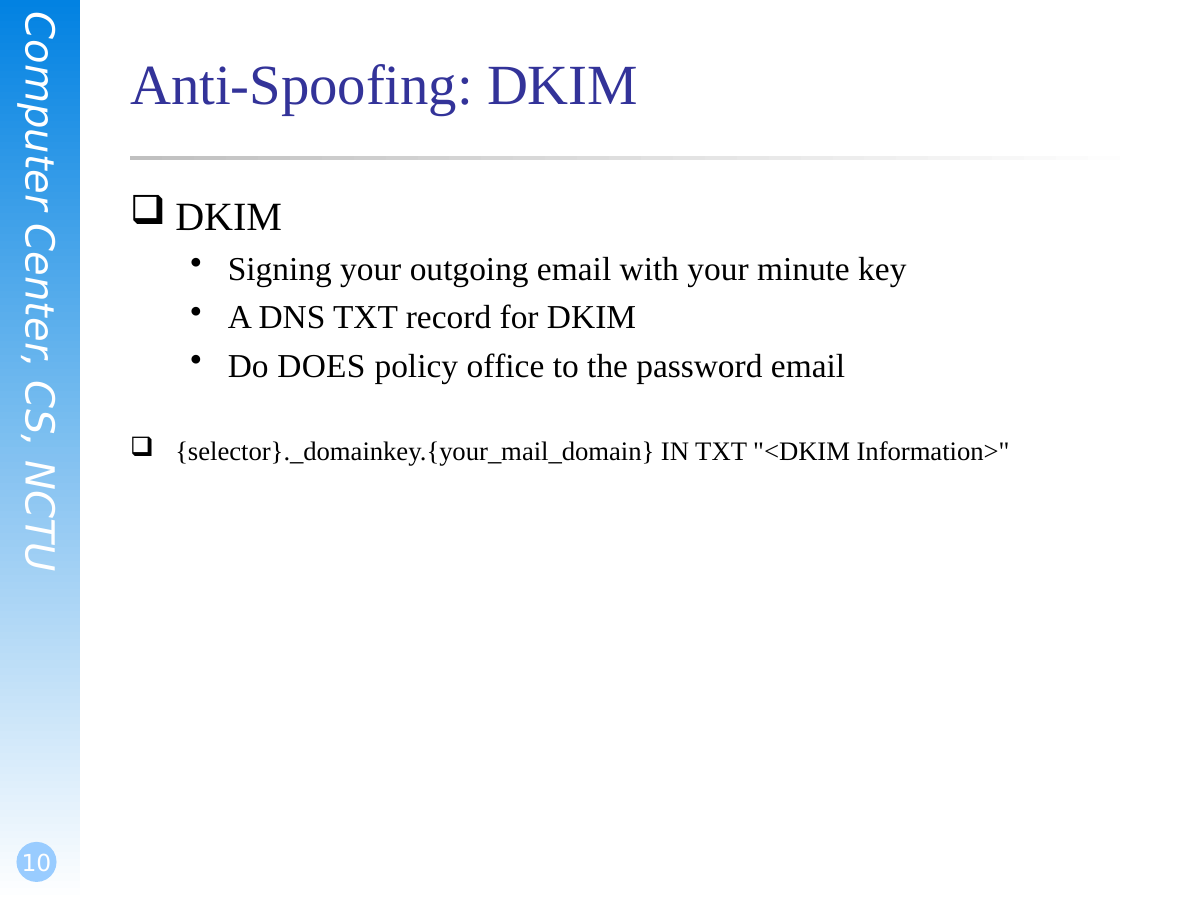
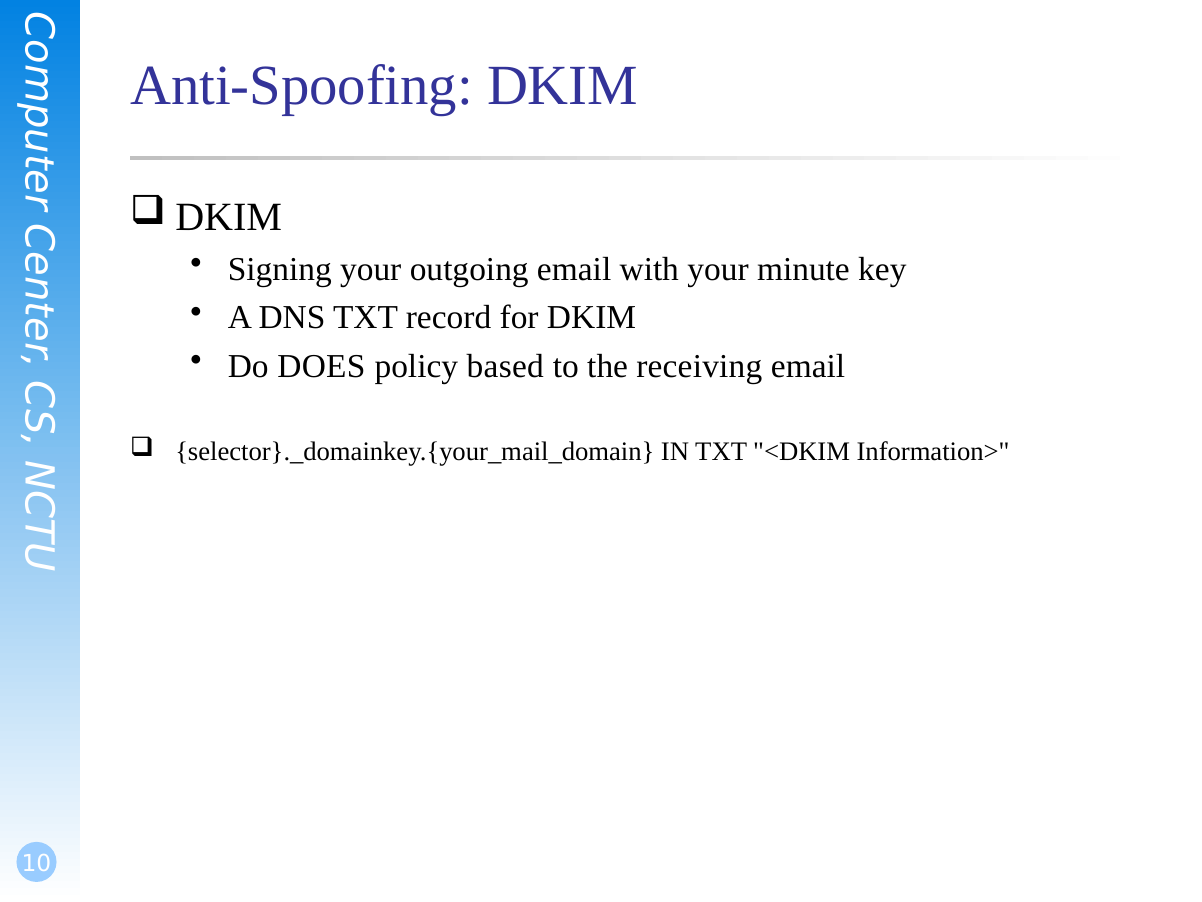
office: office -> based (505, 366)
password: password -> receiving (699, 366)
